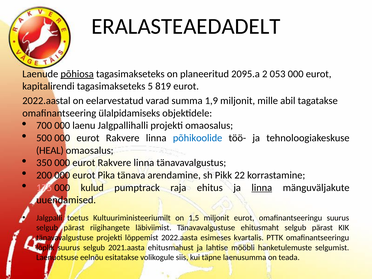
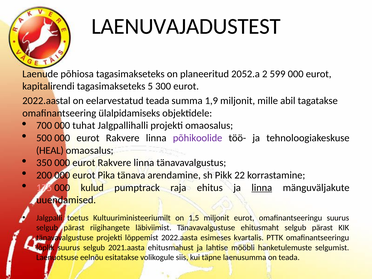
ERALASTEAEDADELT: ERALASTEAEDADELT -> LAENUVAJADUSTEST (186, 26)
põhiosa underline: present -> none (77, 74)
2095.a: 2095.a -> 2052.a (246, 74)
053: 053 -> 599 (278, 74)
819: 819 -> 300 (163, 86)
eelarvestatud varad: varad -> teada (158, 101)
laenu: laenu -> tuhat (84, 126)
põhikoolide colour: blue -> purple (198, 138)
